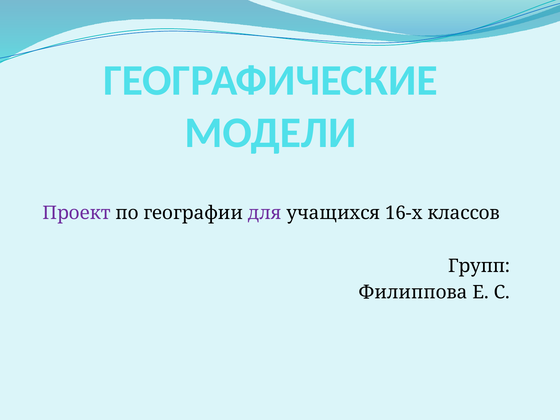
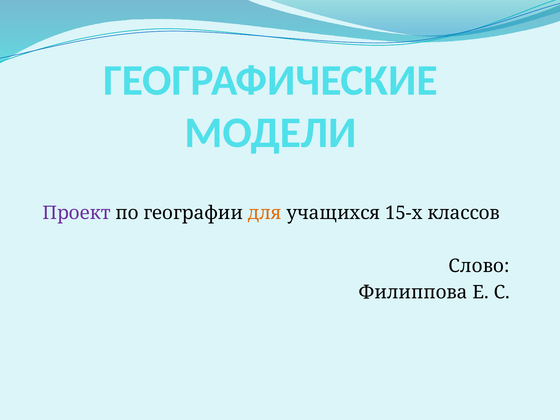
для colour: purple -> orange (265, 213)
16-х: 16-х -> 15-х (404, 213)
Групп: Групп -> Слово (479, 266)
